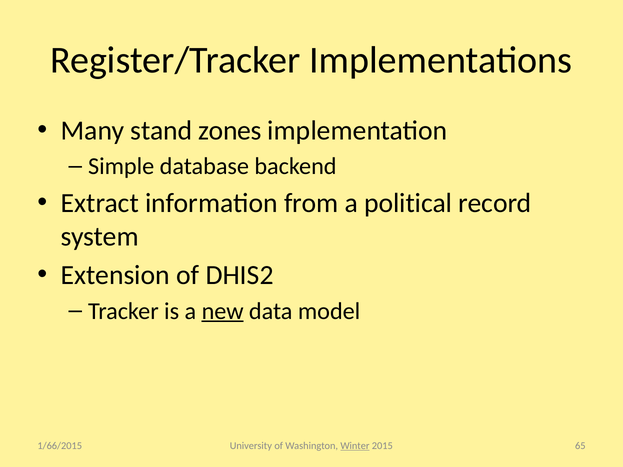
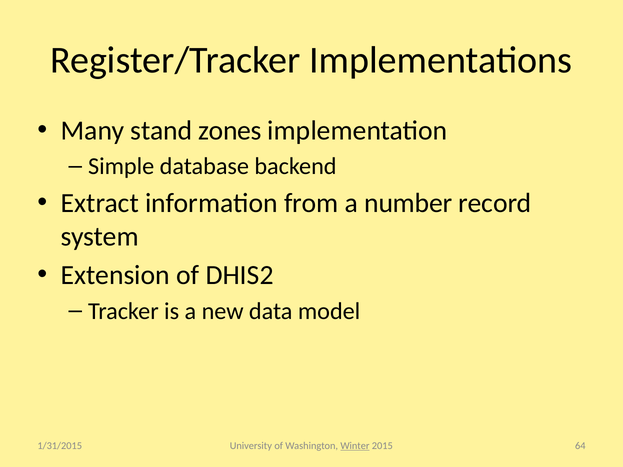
political: political -> number (408, 203)
new underline: present -> none (223, 311)
65: 65 -> 64 (580, 446)
1/66/2015: 1/66/2015 -> 1/31/2015 (60, 446)
